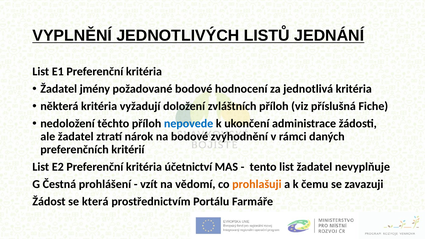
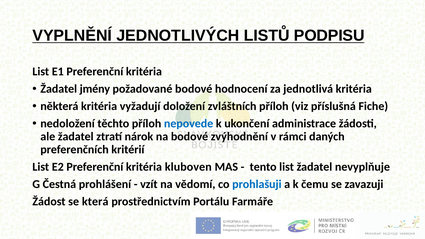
JEDNÁNÍ: JEDNÁNÍ -> PODPISU (329, 36)
účetnictví: účetnictví -> kluboven (188, 167)
prohlašuji colour: orange -> blue (257, 184)
